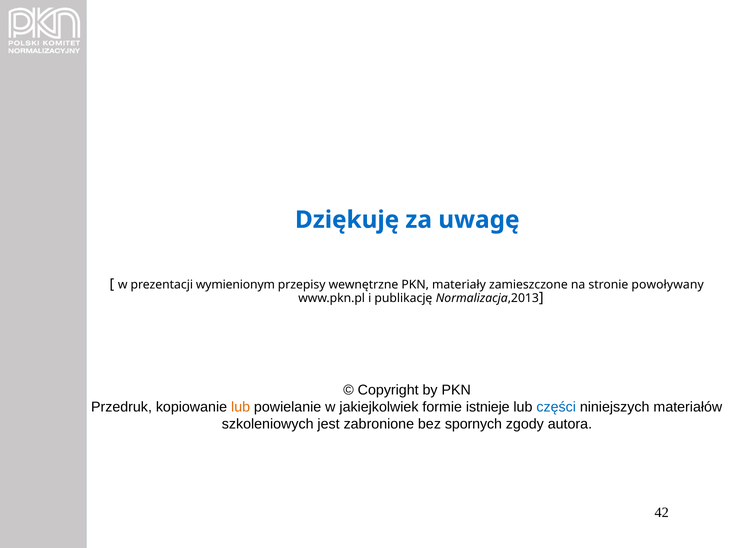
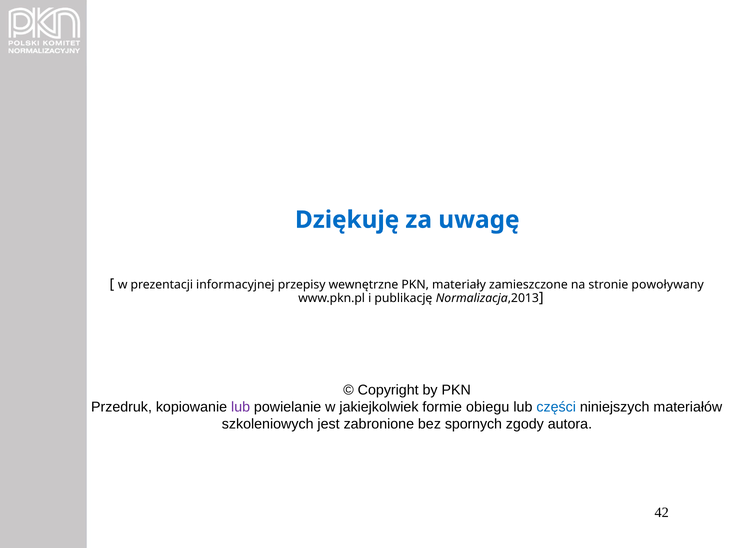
wymienionym: wymienionym -> informacyjnej (235, 285)
lub colour: orange -> purple (241, 407)
istnieje: istnieje -> obiegu (488, 407)
